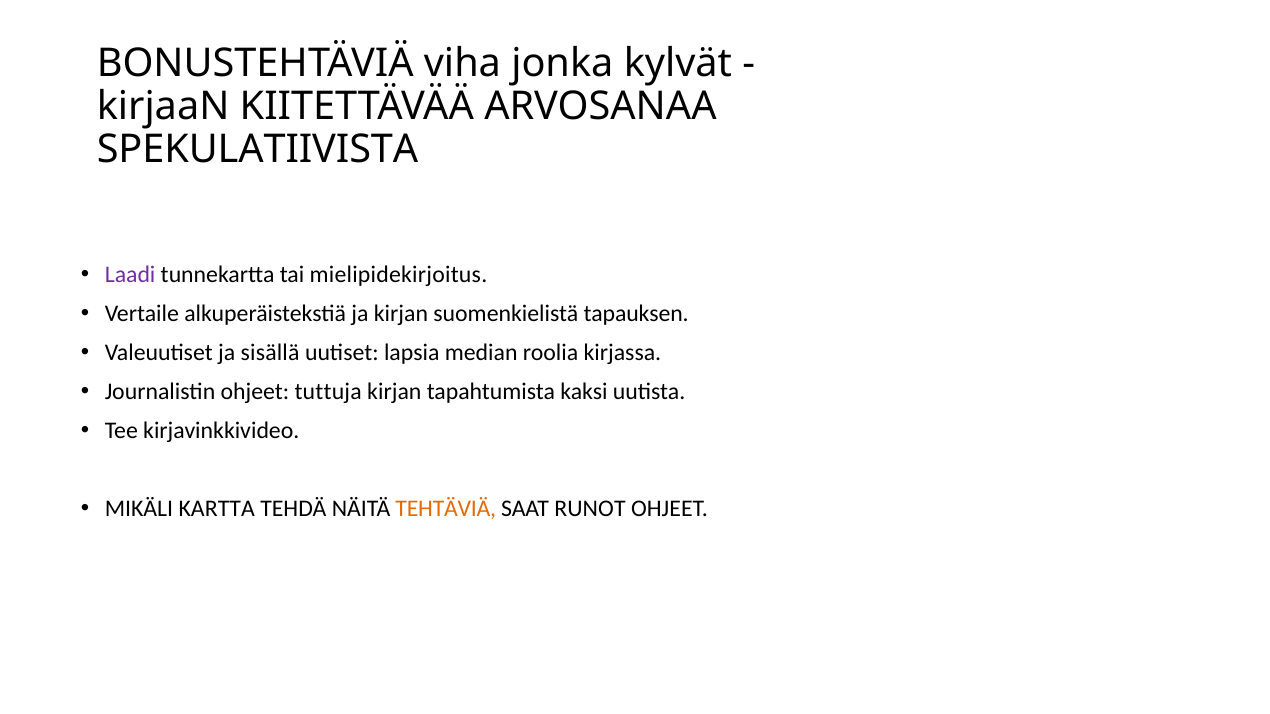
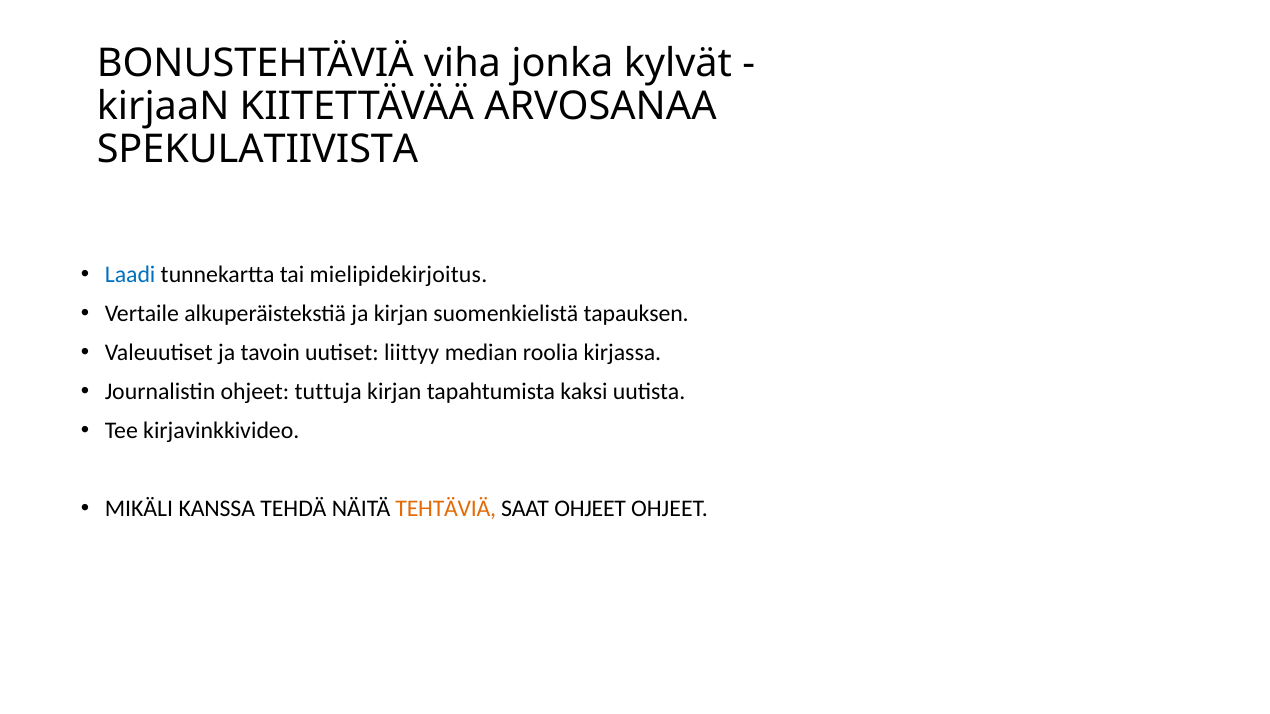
Laadi colour: purple -> blue (130, 275)
sisällä: sisällä -> tavoin (270, 353)
lapsia: lapsia -> liittyy (412, 353)
KARTTA: KARTTA -> KANSSA (217, 509)
SAAT RUNOT: RUNOT -> OHJEET (590, 509)
